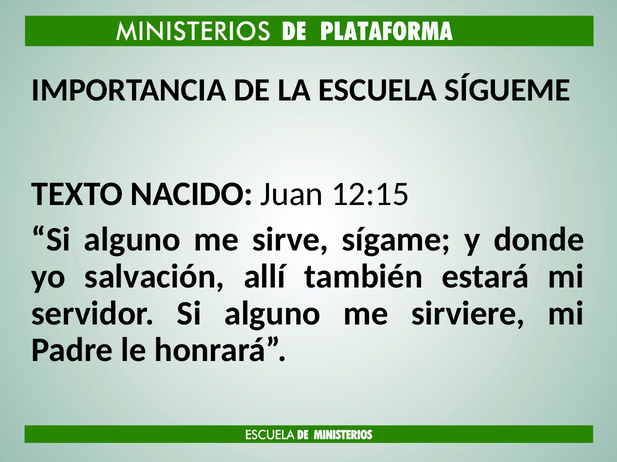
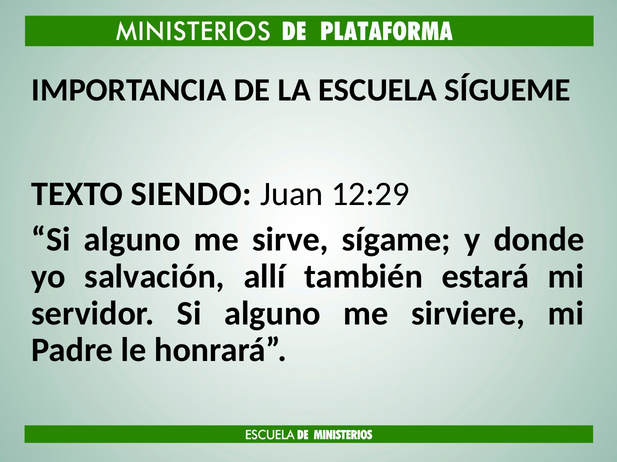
NACIDO: NACIDO -> SIENDO (191, 194)
12:15: 12:15 -> 12:29 (370, 194)
